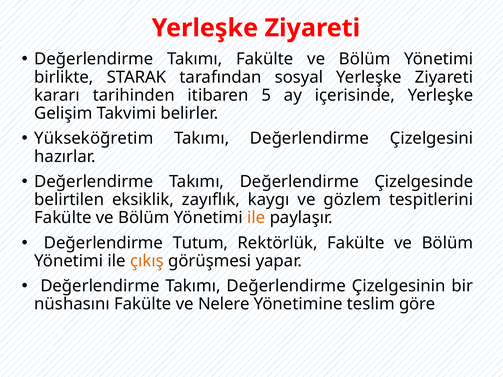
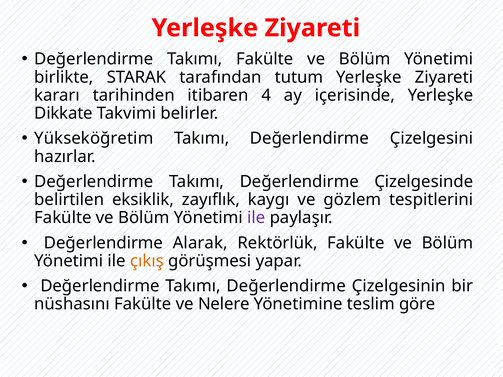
sosyal: sosyal -> tutum (299, 77)
5: 5 -> 4 (266, 95)
Gelişim: Gelişim -> Dikkate (63, 113)
ile colour: orange -> purple (256, 218)
Tutum: Tutum -> Alarak (200, 243)
